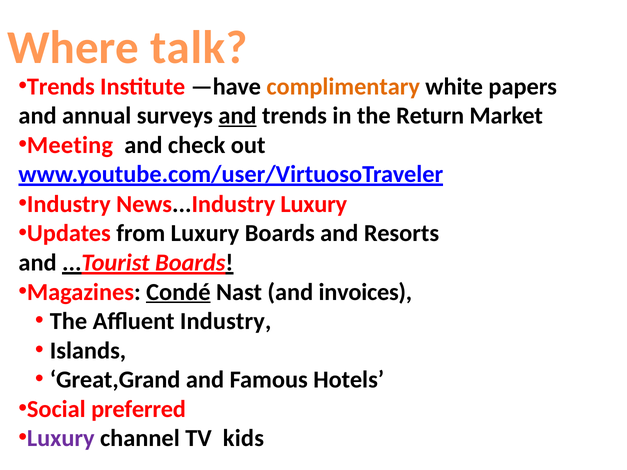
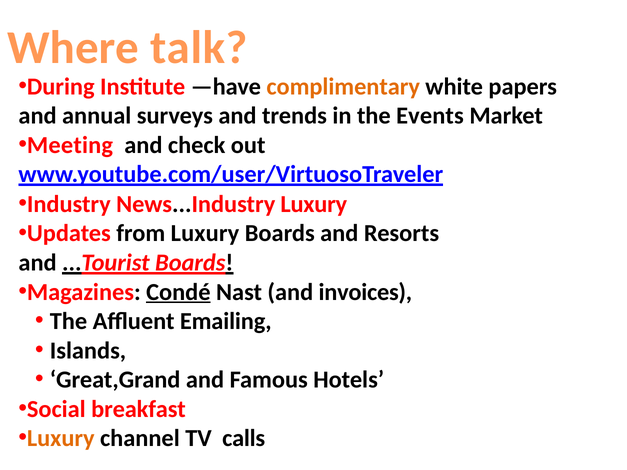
Trends: Trends -> During (61, 87)
and underline: present -> none (237, 116)
Return: Return -> Events (430, 116)
Affluent Industry: Industry -> Emailing (226, 321)
preferred: preferred -> breakfast (138, 409)
Luxury colour: purple -> orange (61, 439)
kids: kids -> calls (244, 439)
